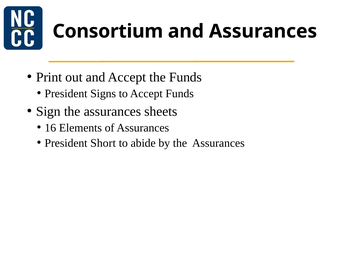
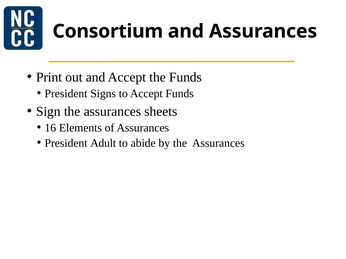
Short: Short -> Adult (103, 143)
